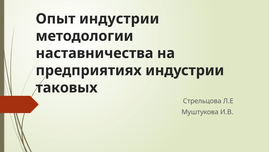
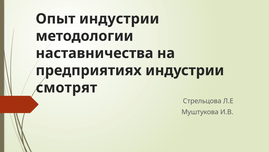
таковых: таковых -> смотрят (66, 87)
